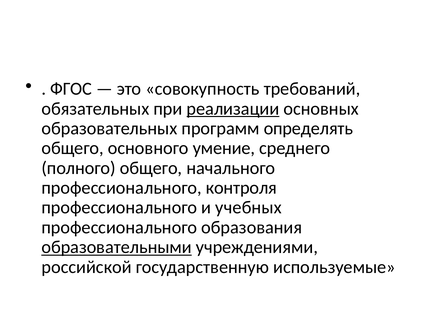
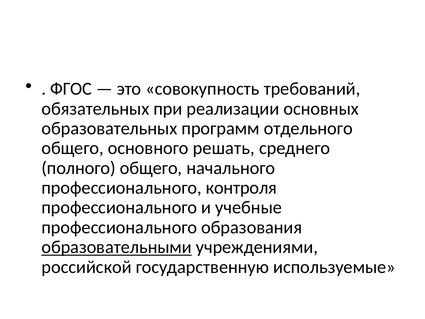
реализации underline: present -> none (233, 109)
определять: определять -> отдельного (308, 128)
умение: умение -> решать (224, 148)
учебных: учебных -> учебные (249, 207)
